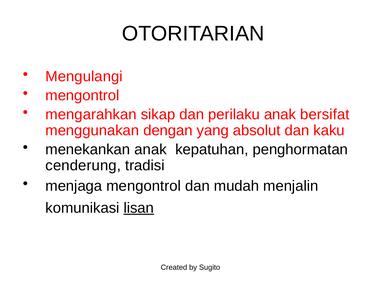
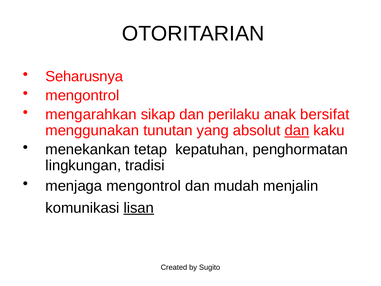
Mengulangi: Mengulangi -> Seharusnya (84, 76)
dengan: dengan -> tunutan (168, 130)
dan underline: none -> present (297, 130)
menekankan anak: anak -> tetap (151, 149)
cenderung: cenderung -> lingkungan (83, 165)
